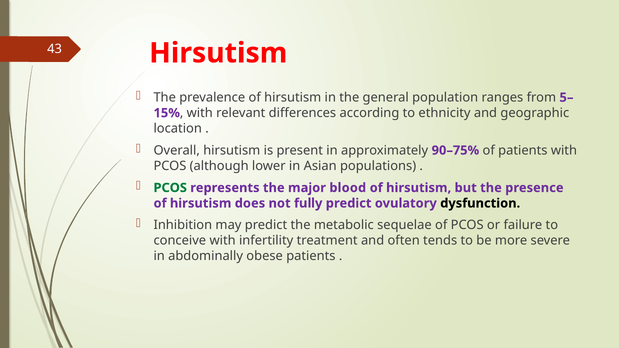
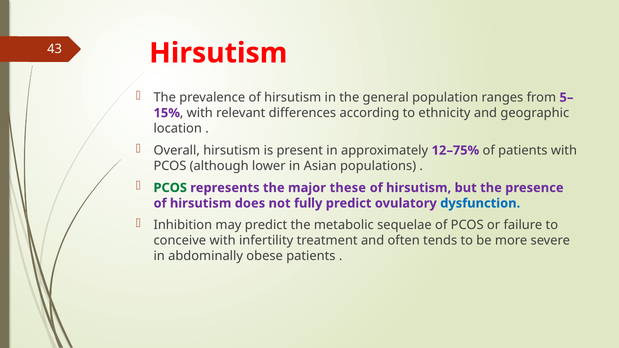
90–75%: 90–75% -> 12–75% (455, 150)
blood: blood -> these (348, 188)
dysfunction colour: black -> blue (480, 203)
